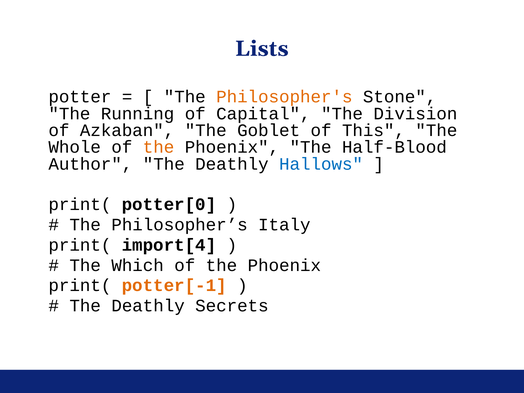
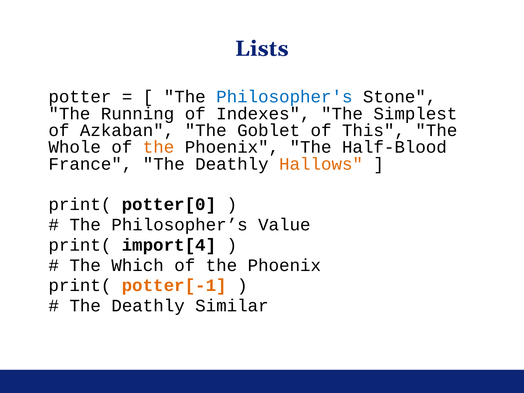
Philosopher's colour: orange -> blue (284, 97)
Capital: Capital -> Indexes (263, 114)
Division: Division -> Simplest (415, 114)
Author: Author -> France (90, 164)
Hallows colour: blue -> orange (321, 164)
Italy: Italy -> Value (284, 225)
Secrets: Secrets -> Similar (232, 306)
